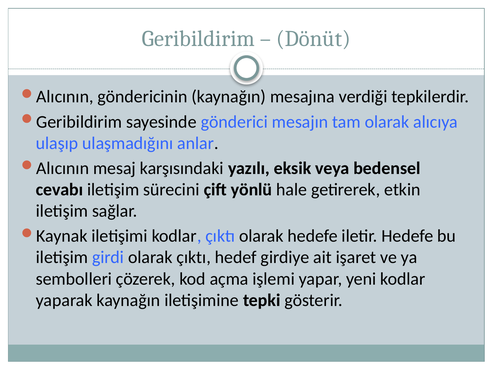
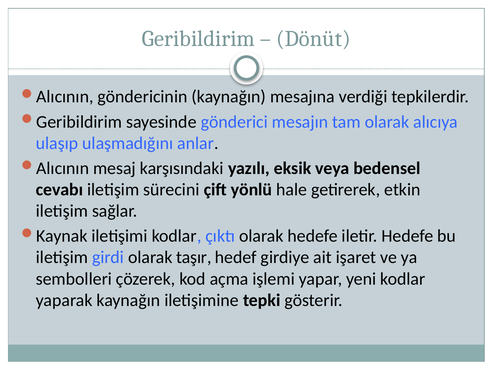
olarak çıktı: çıktı -> taşır (194, 257)
